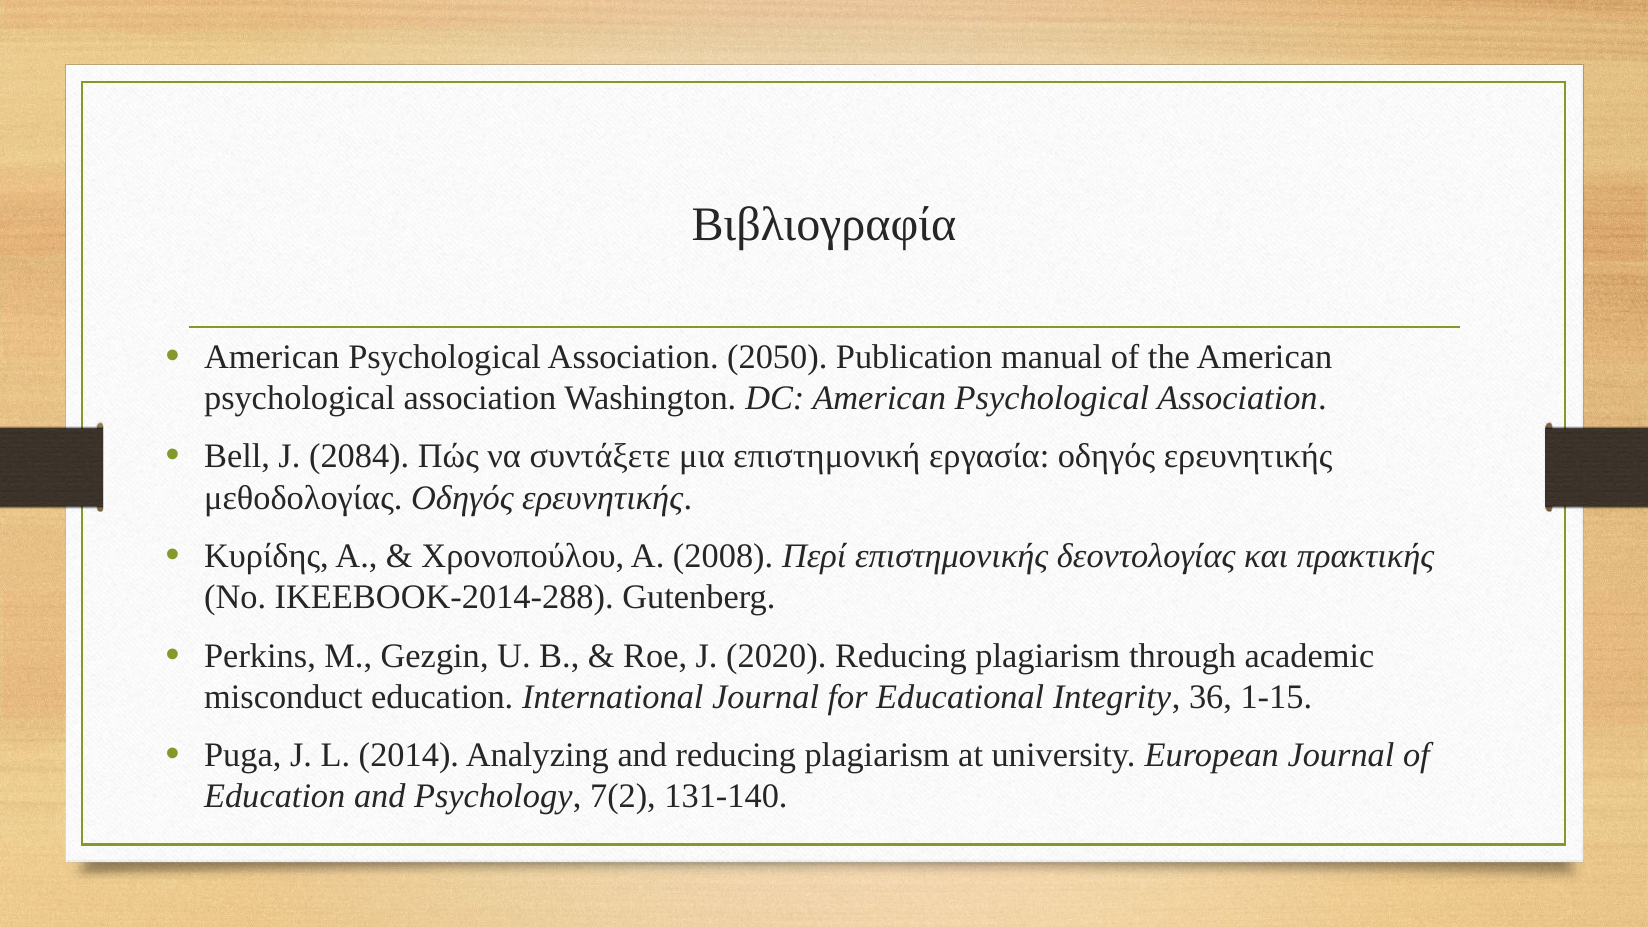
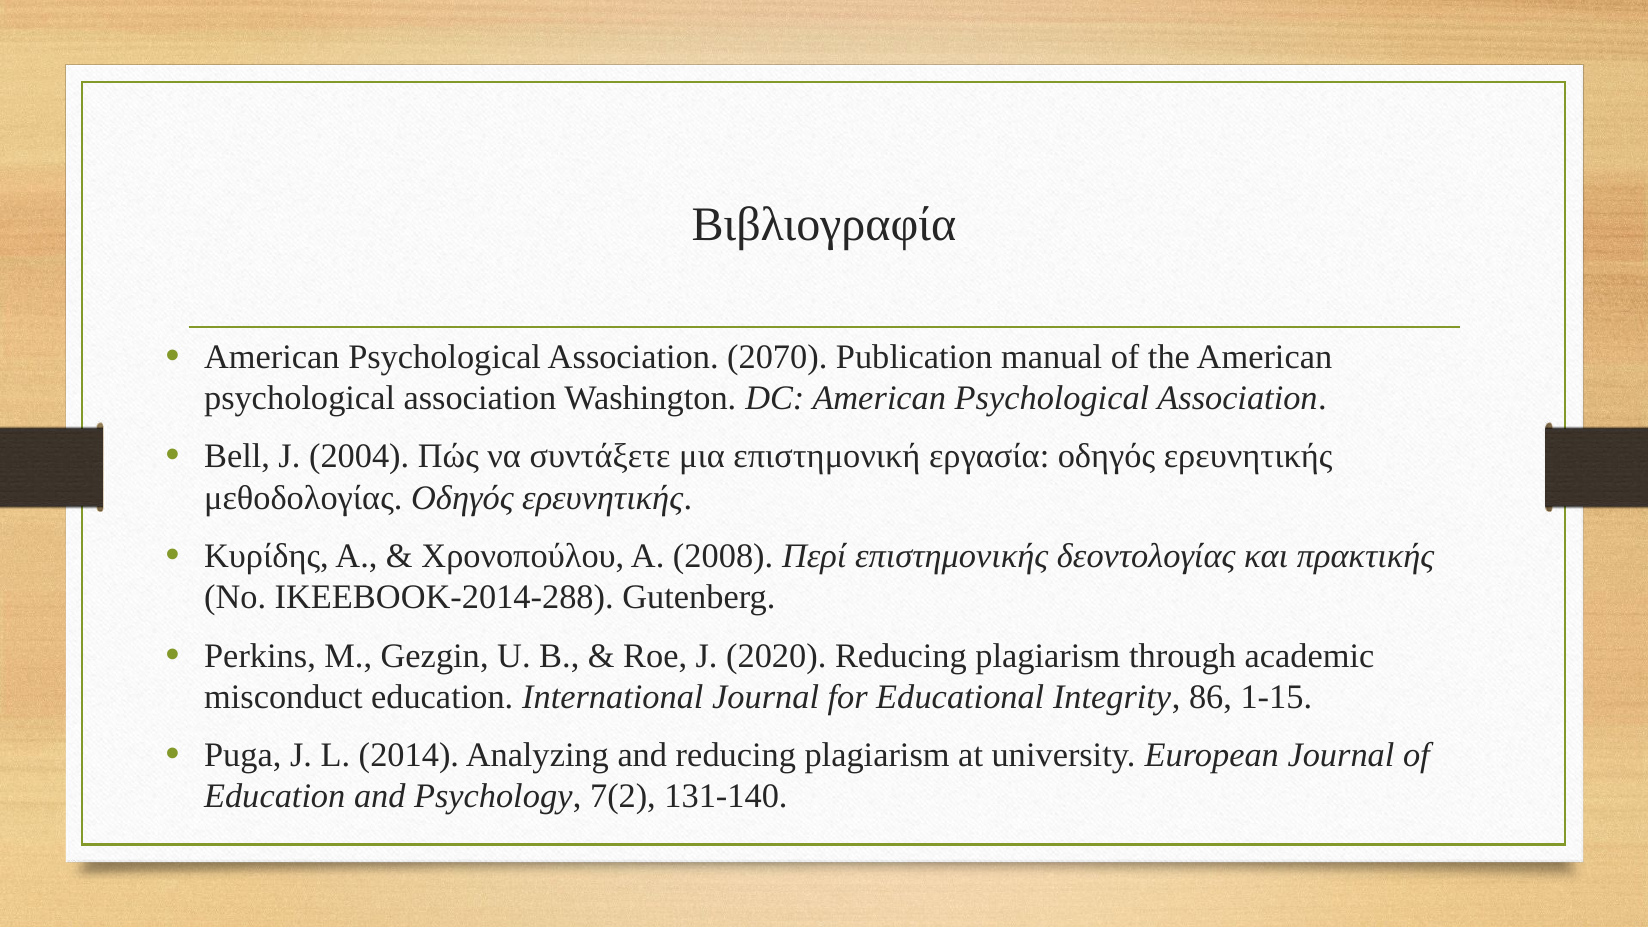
2050: 2050 -> 2070 (777, 357)
2084: 2084 -> 2004 (359, 456)
36: 36 -> 86 (1211, 697)
